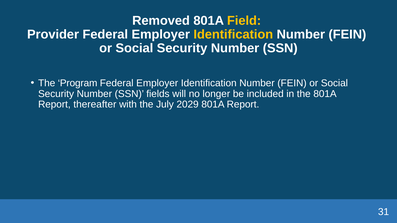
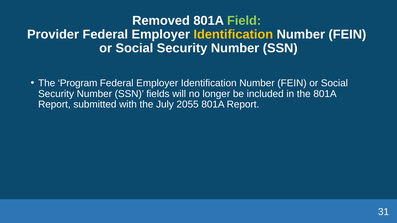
Field colour: yellow -> light green (244, 21)
thereafter: thereafter -> submitted (95, 105)
2029: 2029 -> 2055 (188, 105)
